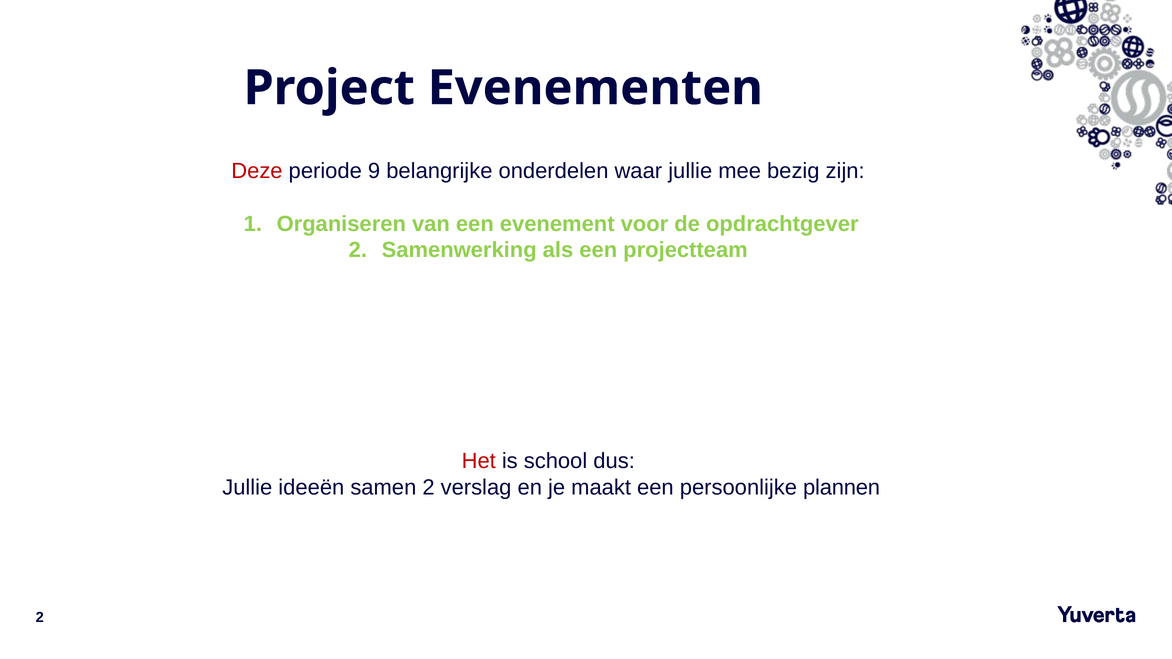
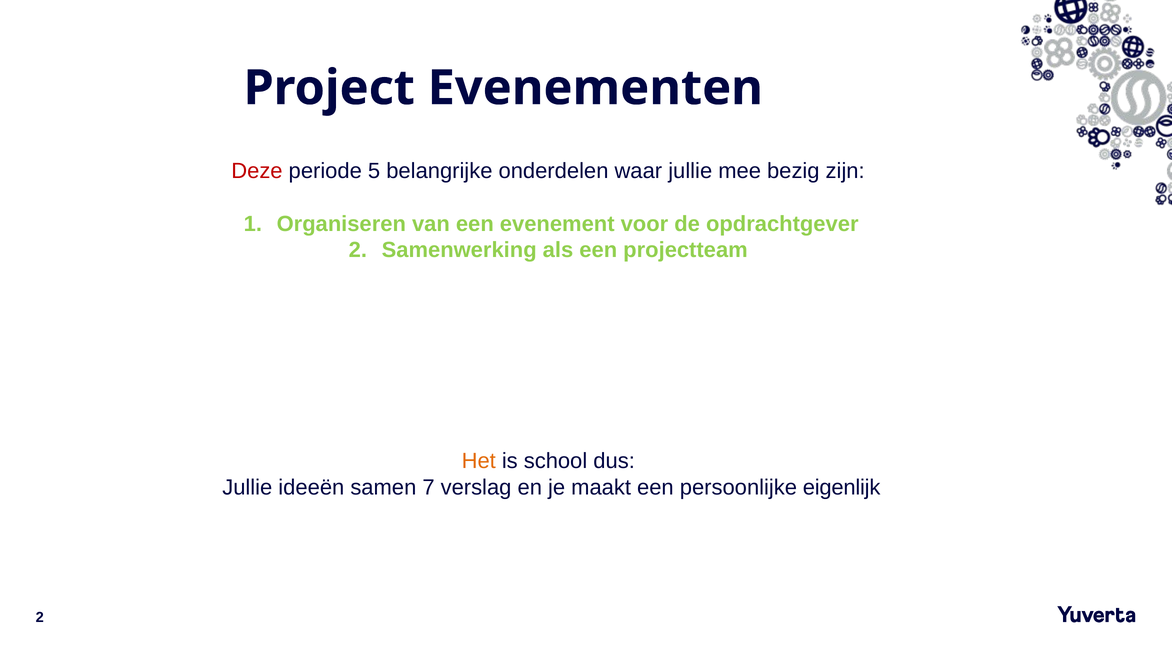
9: 9 -> 5 (374, 171)
Het colour: red -> orange (479, 461)
samen 2: 2 -> 7 (429, 488)
plannen: plannen -> eigenlijk (842, 488)
